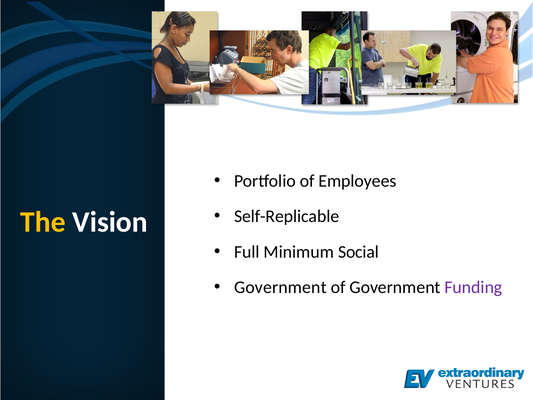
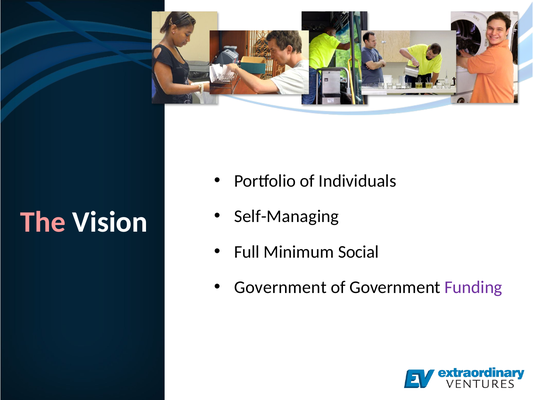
Employees: Employees -> Individuals (357, 181)
Self-Replicable: Self-Replicable -> Self-Managing (287, 216)
The colour: yellow -> pink (43, 222)
